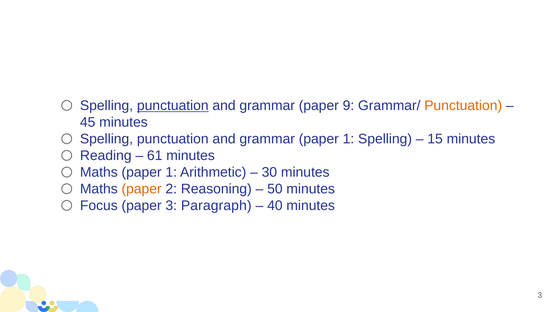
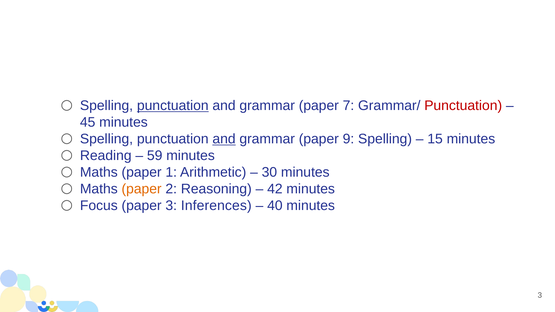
9: 9 -> 7 (348, 106)
Punctuation colour: orange -> red (463, 106)
and underline: none -> present (224, 139)
grammar paper 1: 1 -> 9 (348, 139)
61: 61 -> 59 (155, 156)
50: 50 -> 42 (275, 189)
Paragraph: Paragraph -> Inferences (216, 206)
